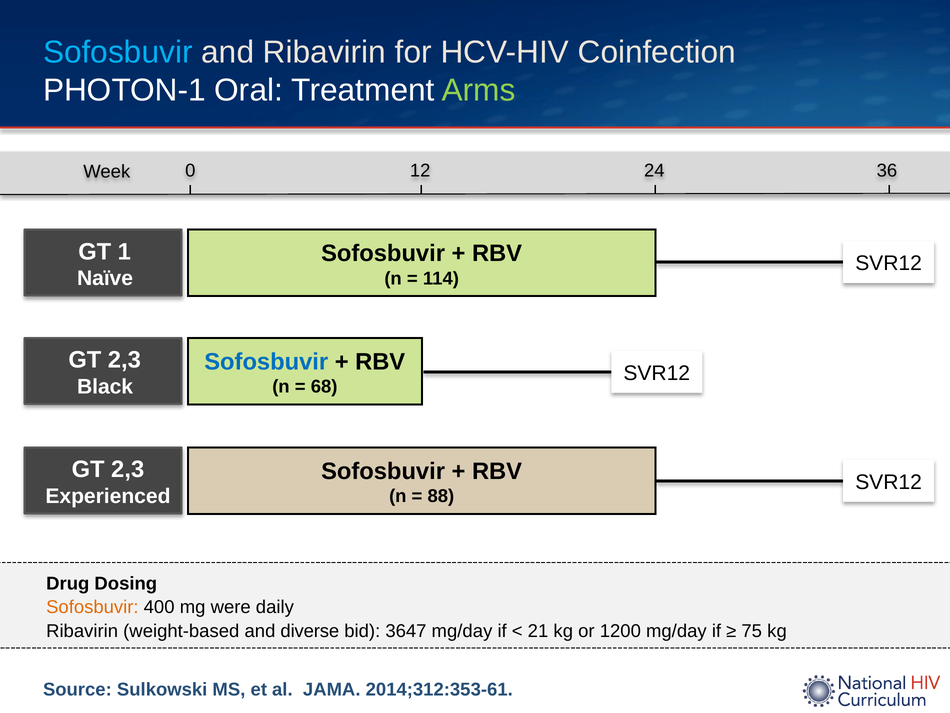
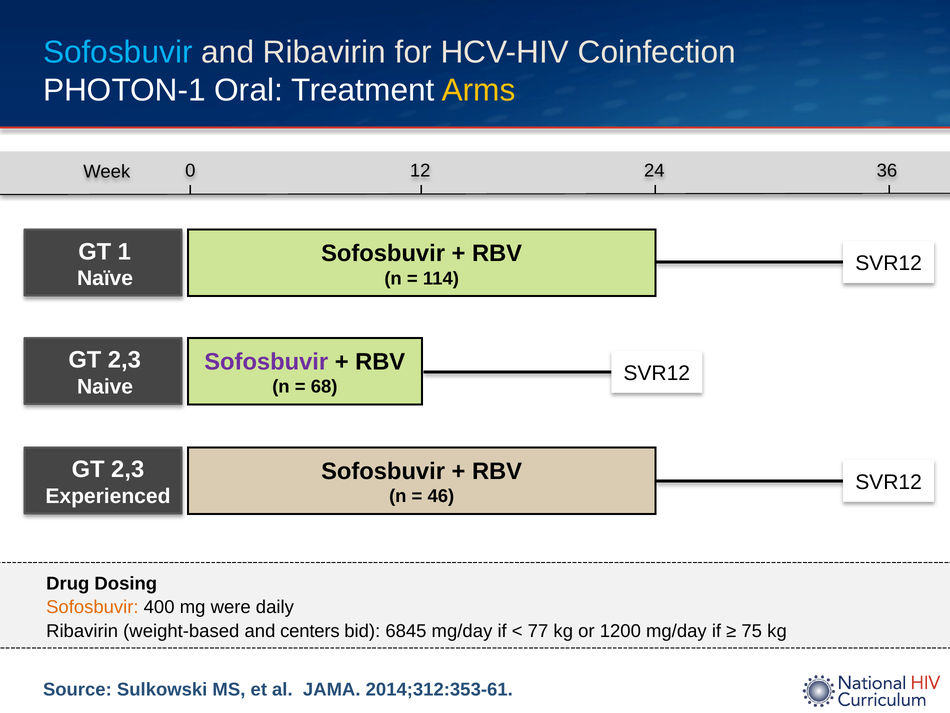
Arms colour: light green -> yellow (479, 90)
Sofosbuvir colour: blue -> purple (266, 362)
Black: Black -> Naive (105, 386)
88: 88 -> 46 (441, 496)
diverse: diverse -> centers (310, 631)
3647: 3647 -> 6845 (406, 631)
21: 21 -> 77 (538, 631)
